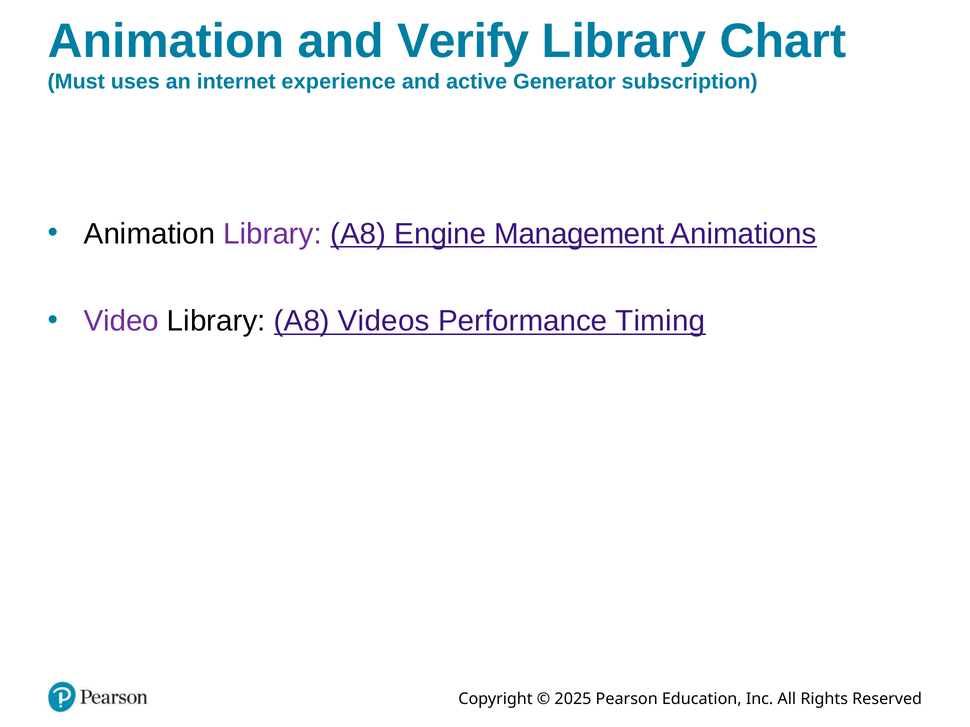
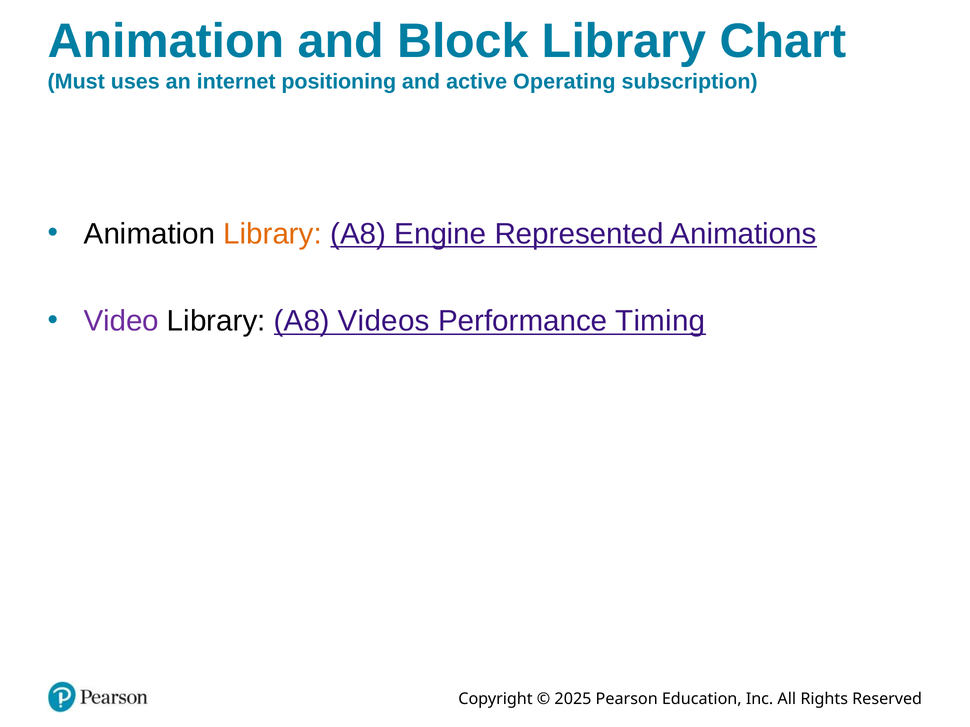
Verify: Verify -> Block (463, 41)
experience: experience -> positioning (339, 82)
Generator: Generator -> Operating (564, 82)
Library colour: purple -> orange (273, 234)
Management: Management -> Represented (579, 234)
